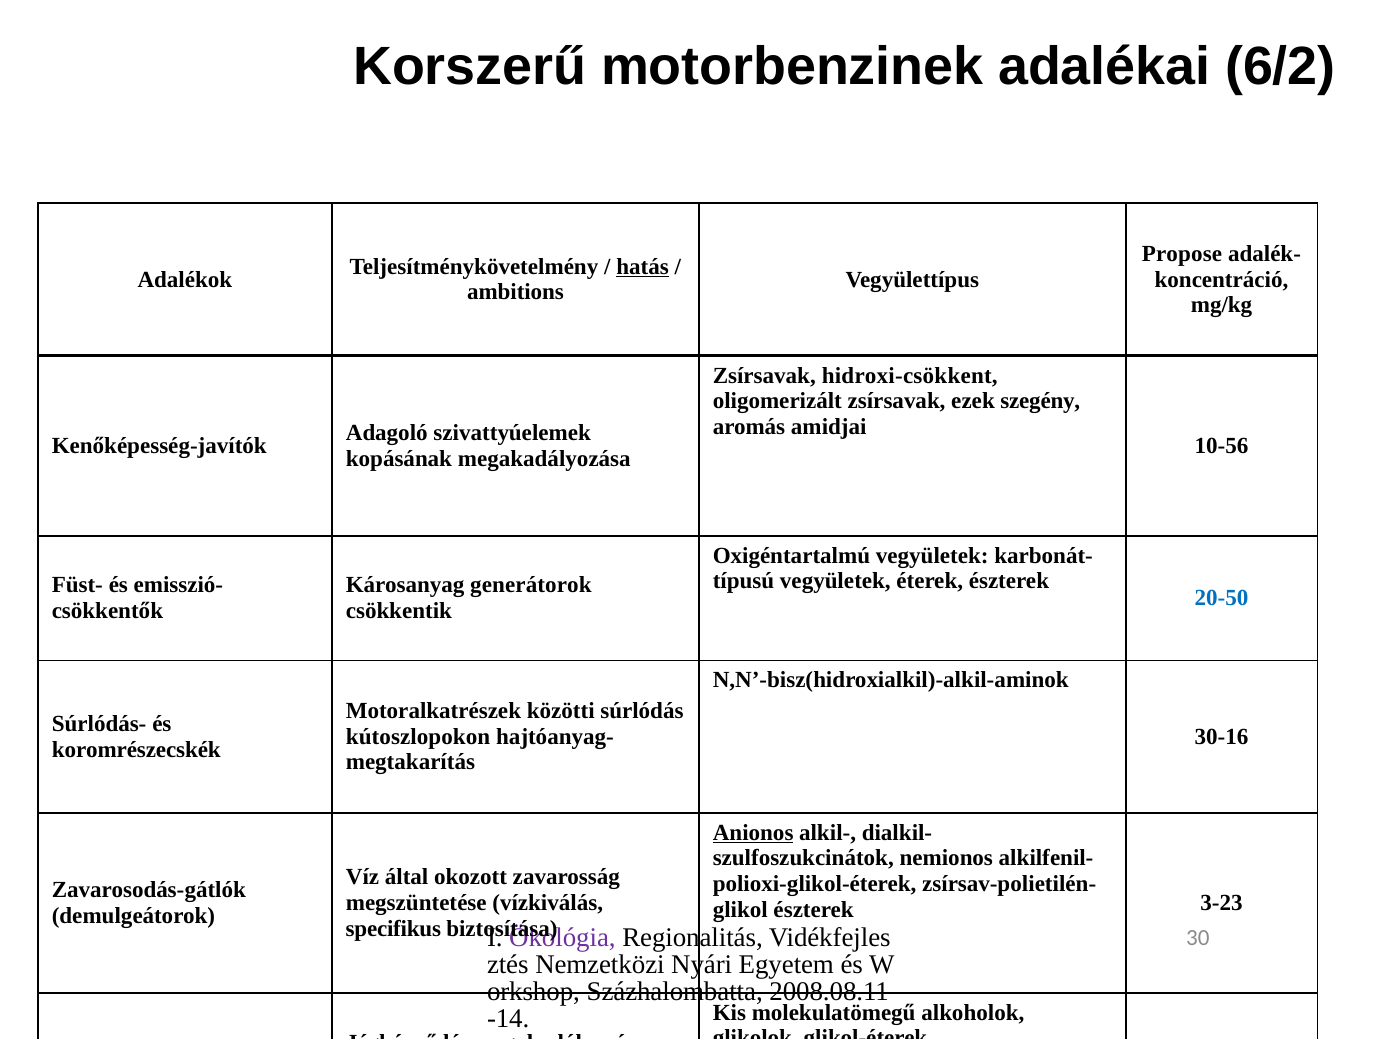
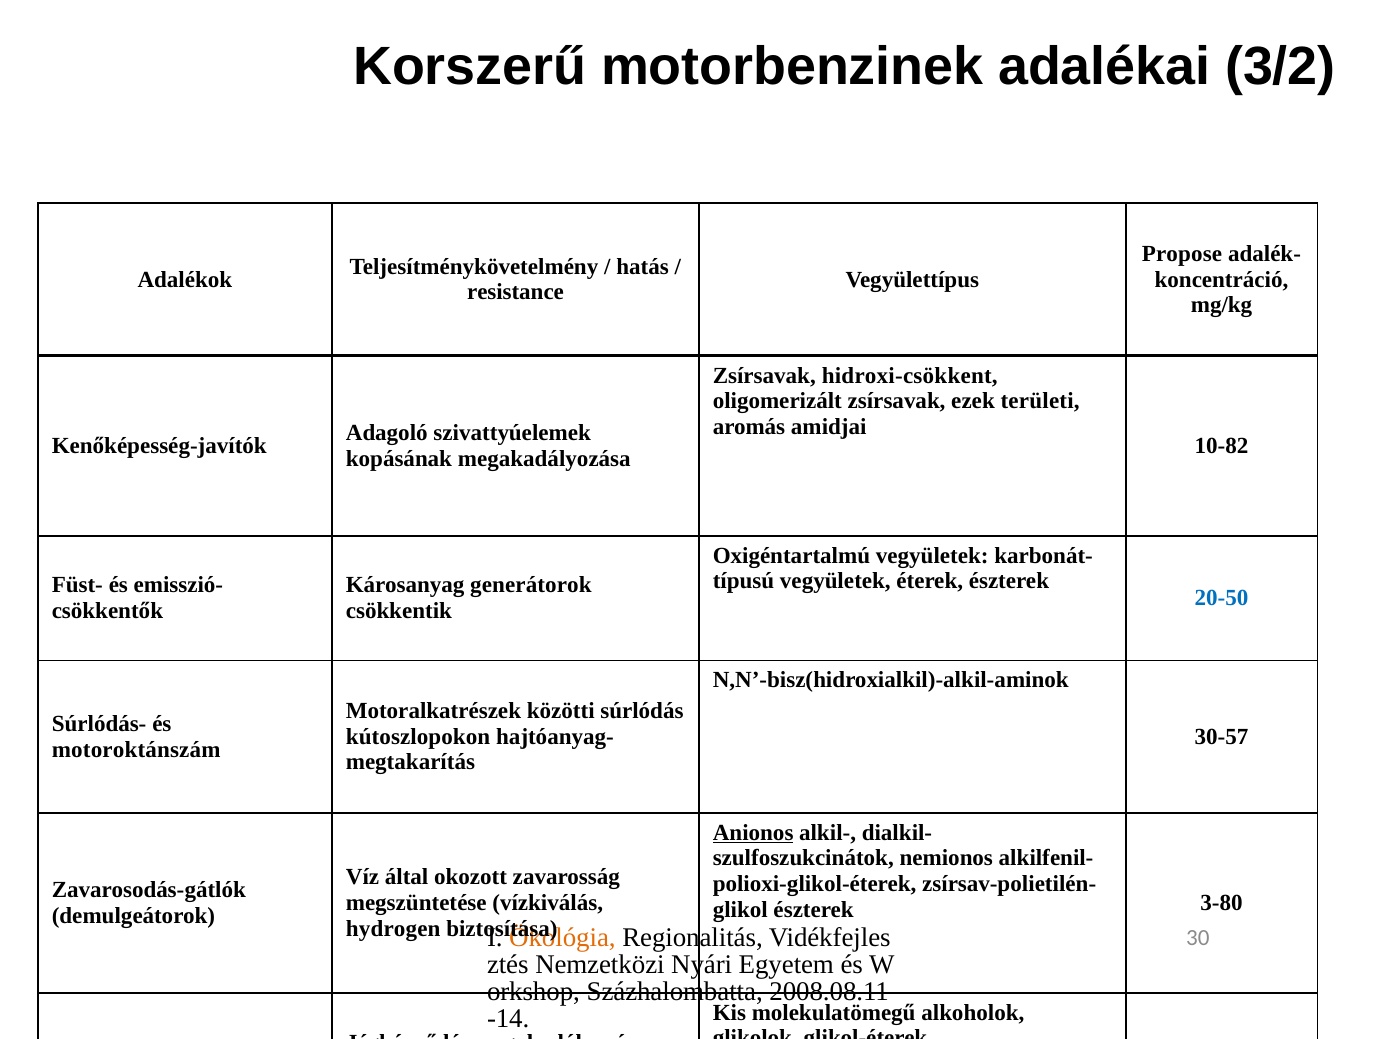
6/2: 6/2 -> 3/2 (1280, 67)
hatás underline: present -> none (643, 267)
ambitions: ambitions -> resistance (515, 292)
szegény: szegény -> területi (1040, 401)
10-56: 10-56 -> 10-82 (1222, 446)
30-16: 30-16 -> 30-57 (1222, 737)
koromrészecskék: koromrészecskék -> motoroktánszám (136, 749)
3-23: 3-23 -> 3-80 (1222, 903)
specifikus: specifikus -> hydrogen (393, 928)
Ökológia colour: purple -> orange (562, 938)
